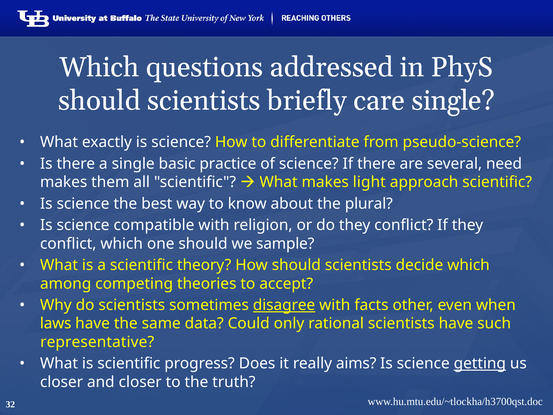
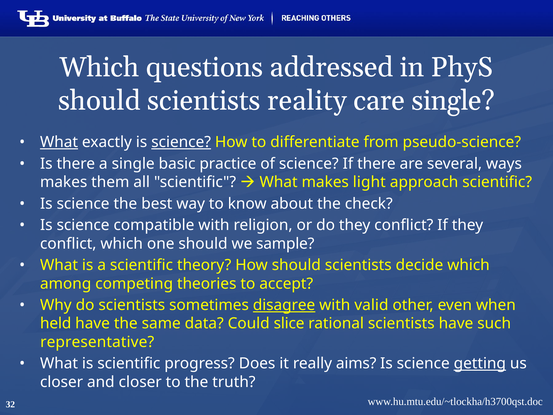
briefly: briefly -> reality (307, 101)
What underline: none -> present (59, 142)
science underline: none -> present (181, 142)
need: need -> ways (504, 164)
plural: plural -> check (369, 204)
facts: facts -> valid (371, 305)
laws: laws -> held (56, 323)
only: only -> slice (289, 323)
